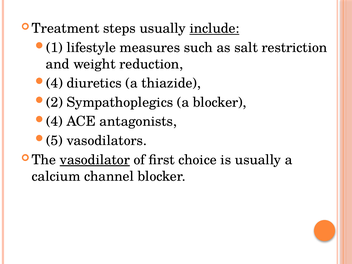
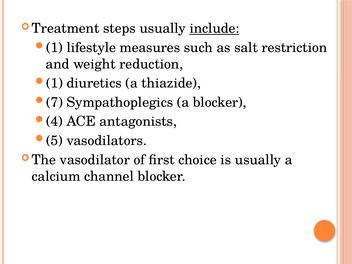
4: 4 -> 1 (54, 83)
2: 2 -> 7 (54, 102)
vasodilator underline: present -> none (95, 160)
